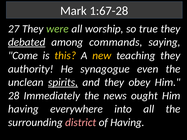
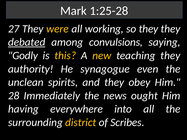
1:67-28: 1:67-28 -> 1:25-28 (109, 11)
were colour: light green -> yellow (57, 29)
worship: worship -> working (104, 29)
so true: true -> they (149, 29)
commands: commands -> convulsions (116, 42)
Come: Come -> Godly (23, 56)
spirits underline: present -> none (63, 82)
district colour: pink -> yellow (81, 123)
of Having: Having -> Scribes (127, 123)
